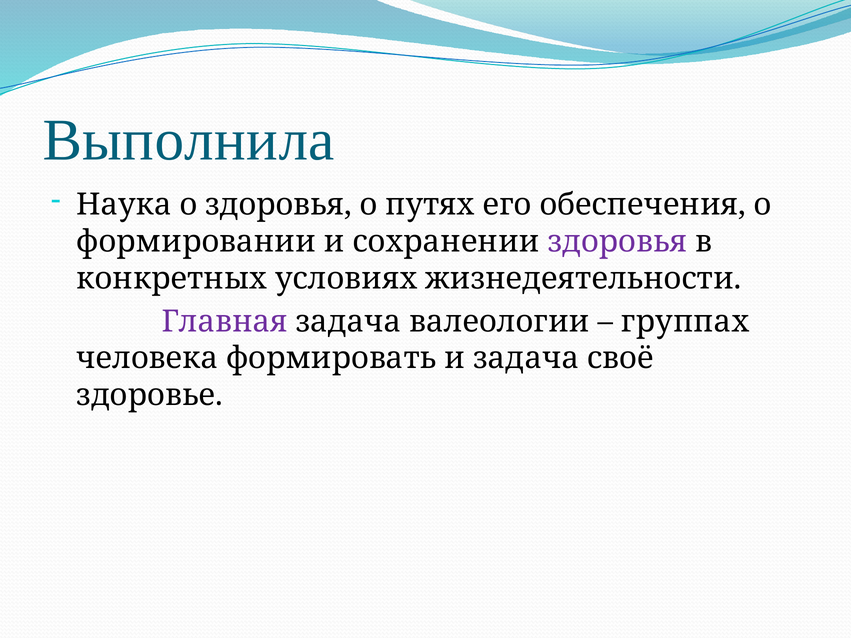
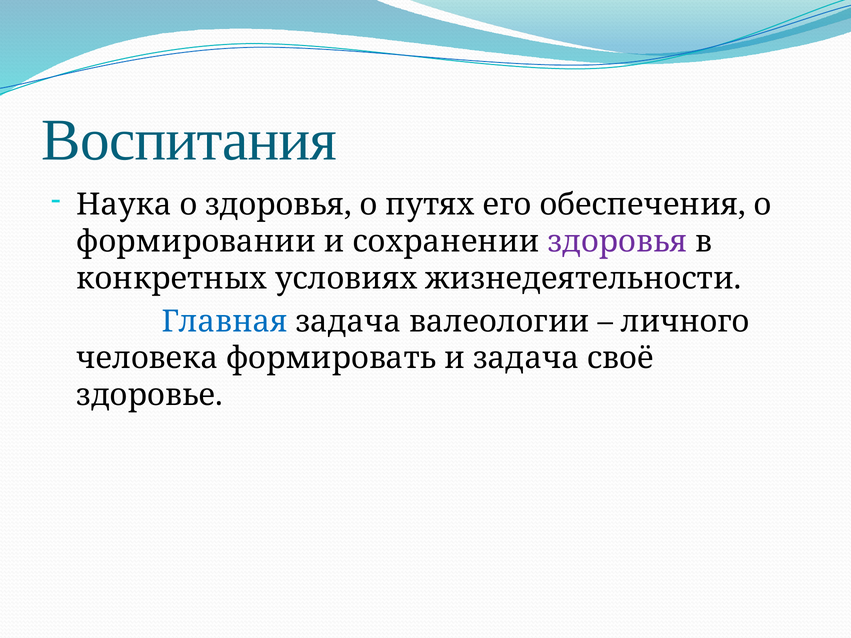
Выполнила: Выполнила -> Воспитания (189, 141)
Главная colour: purple -> blue (225, 322)
группах: группах -> личного (685, 322)
